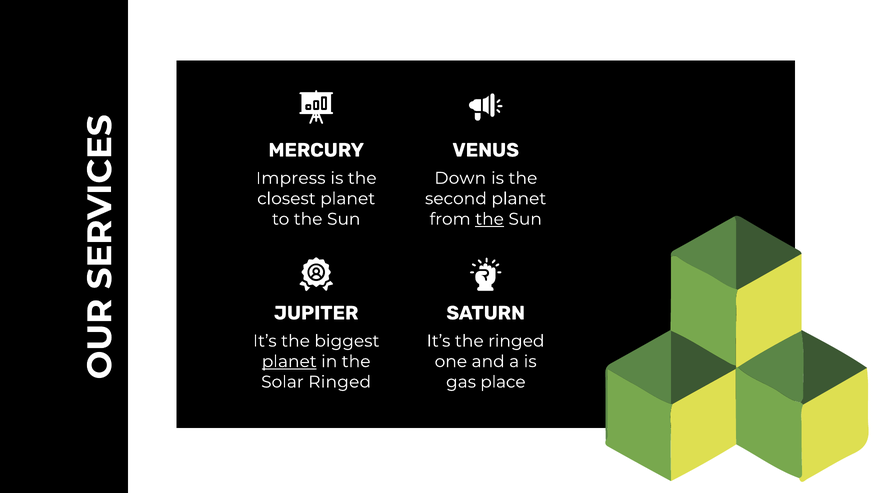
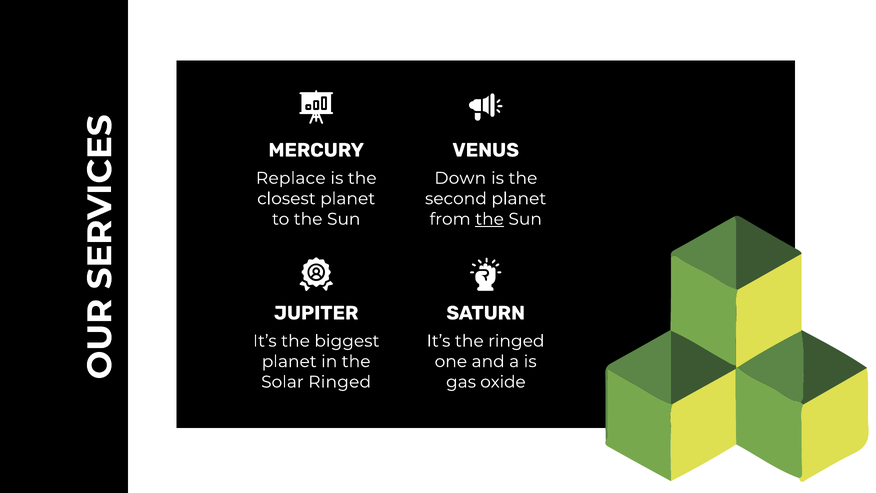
Impress: Impress -> Replace (291, 178)
planet underline: present -> none (289, 361)
place: place -> oxide (503, 382)
